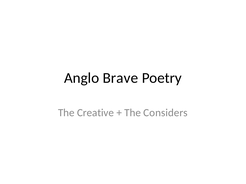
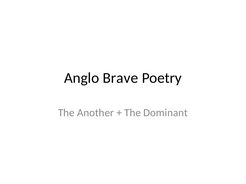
Creative: Creative -> Another (95, 113)
Considers: Considers -> Dominant (166, 113)
